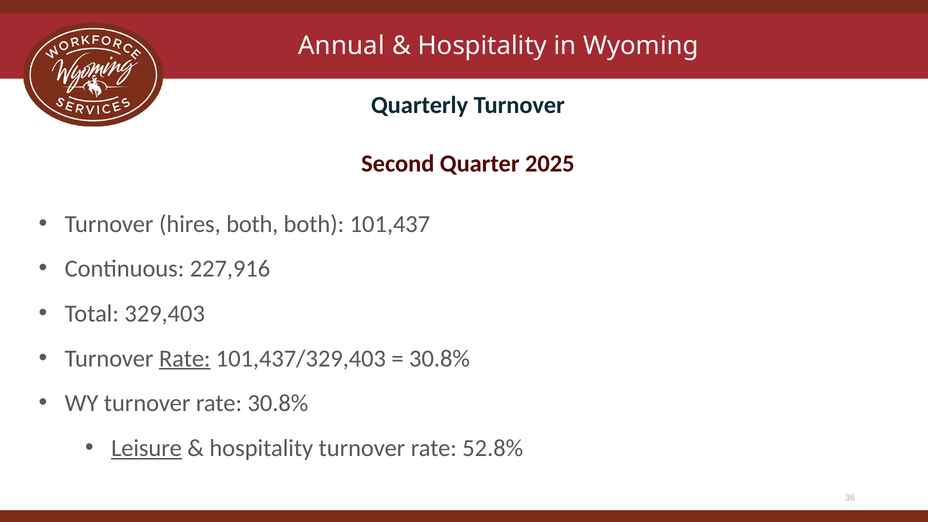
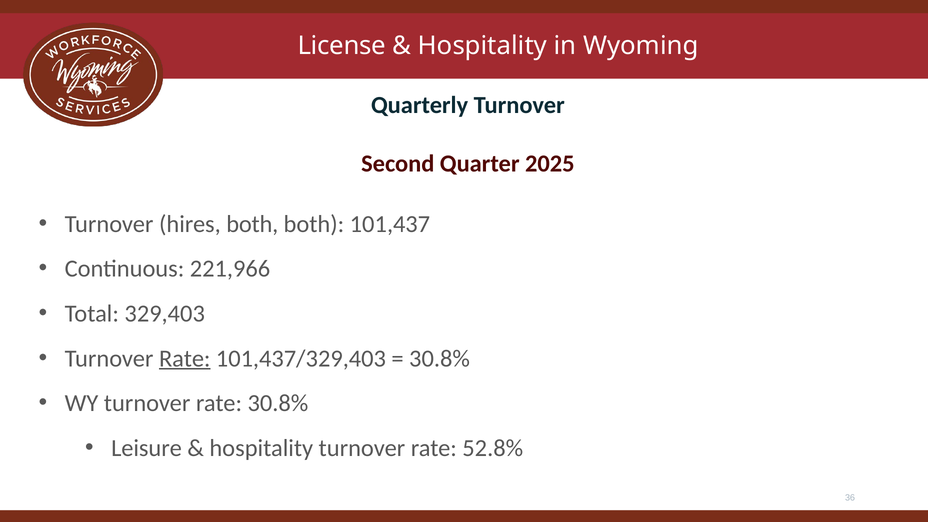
Annual: Annual -> License (342, 46)
227,916: 227,916 -> 221,966 (230, 269)
Leisure underline: present -> none (147, 448)
